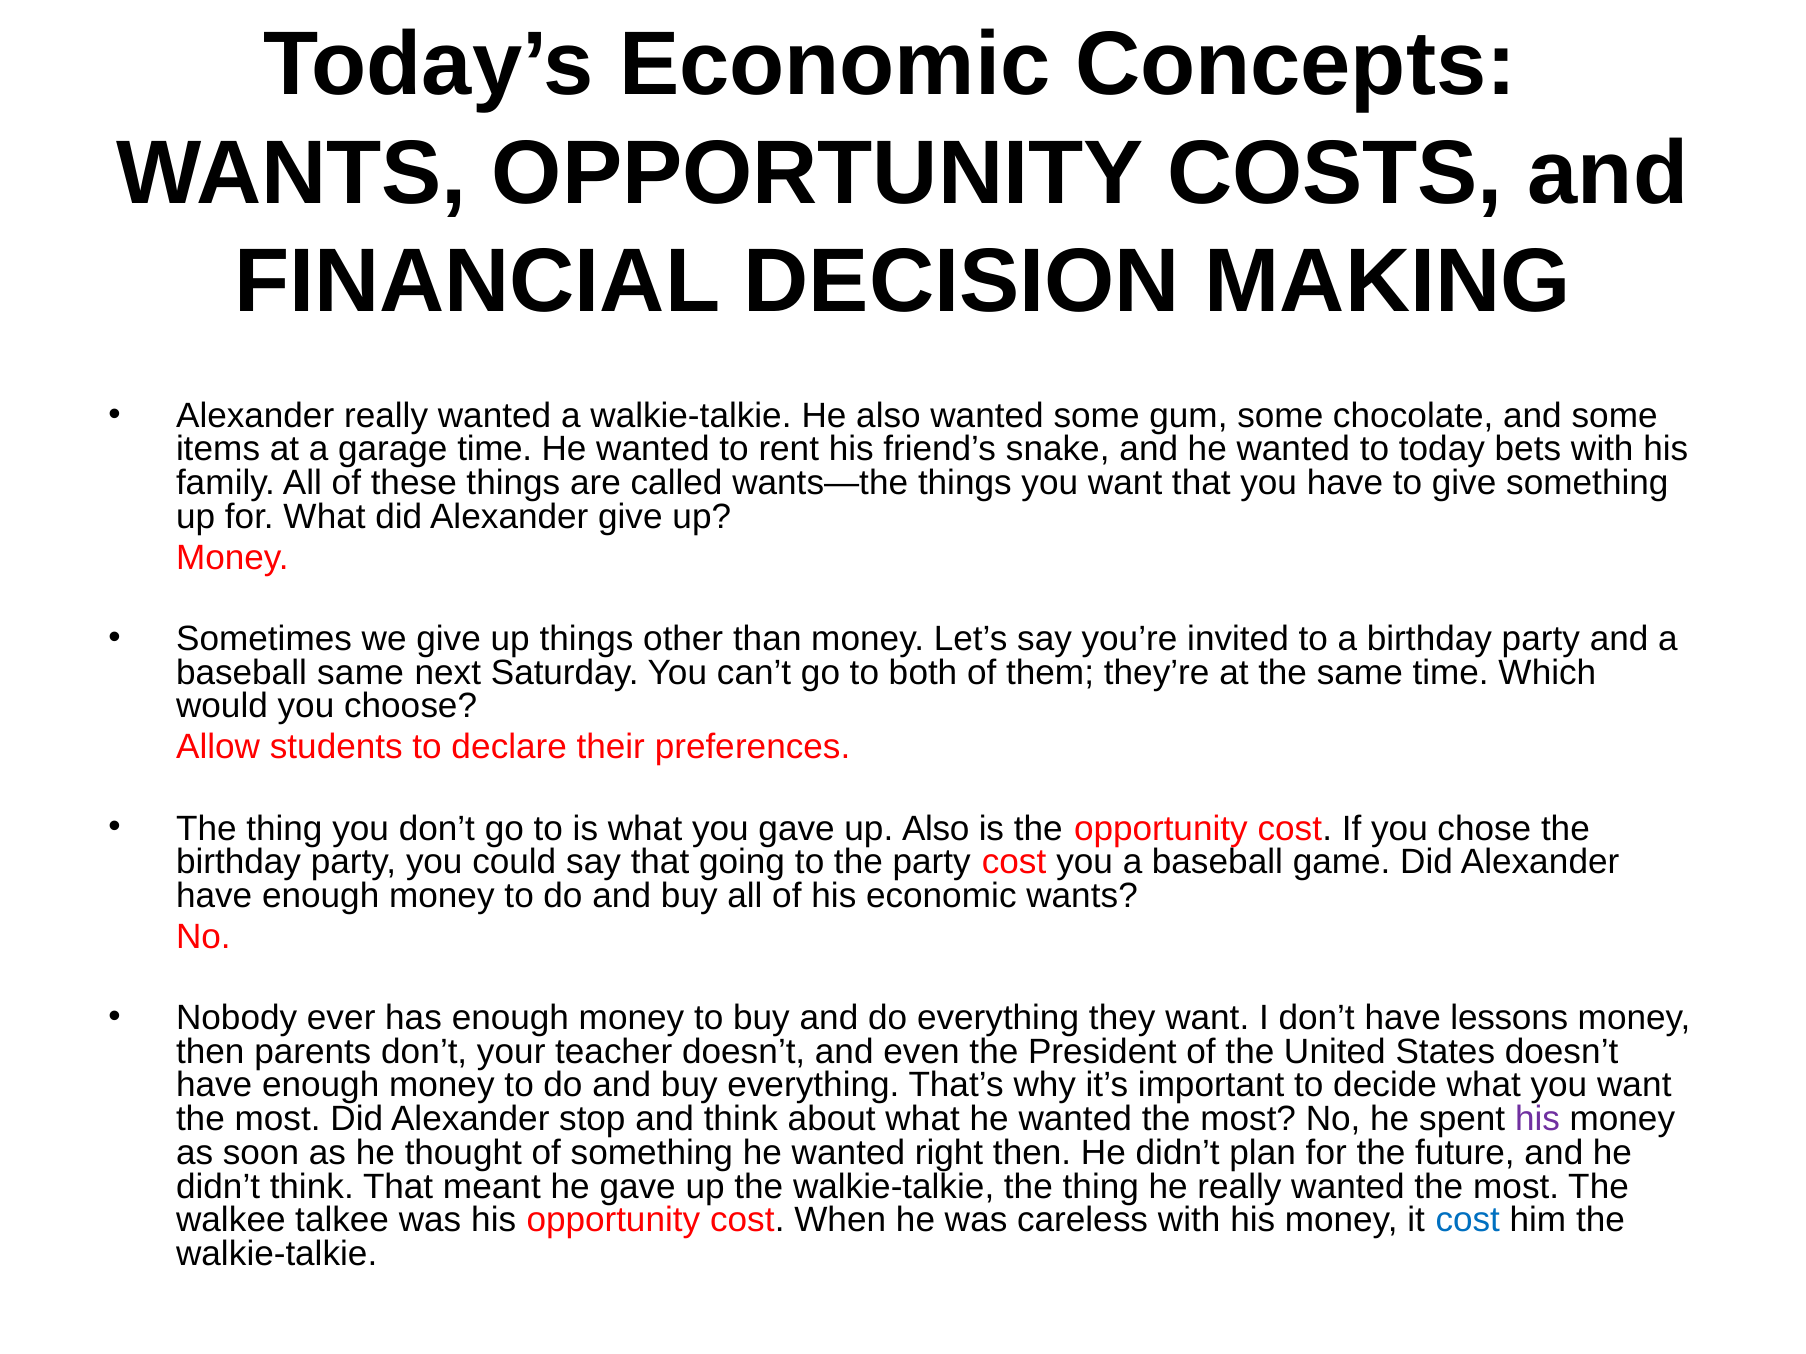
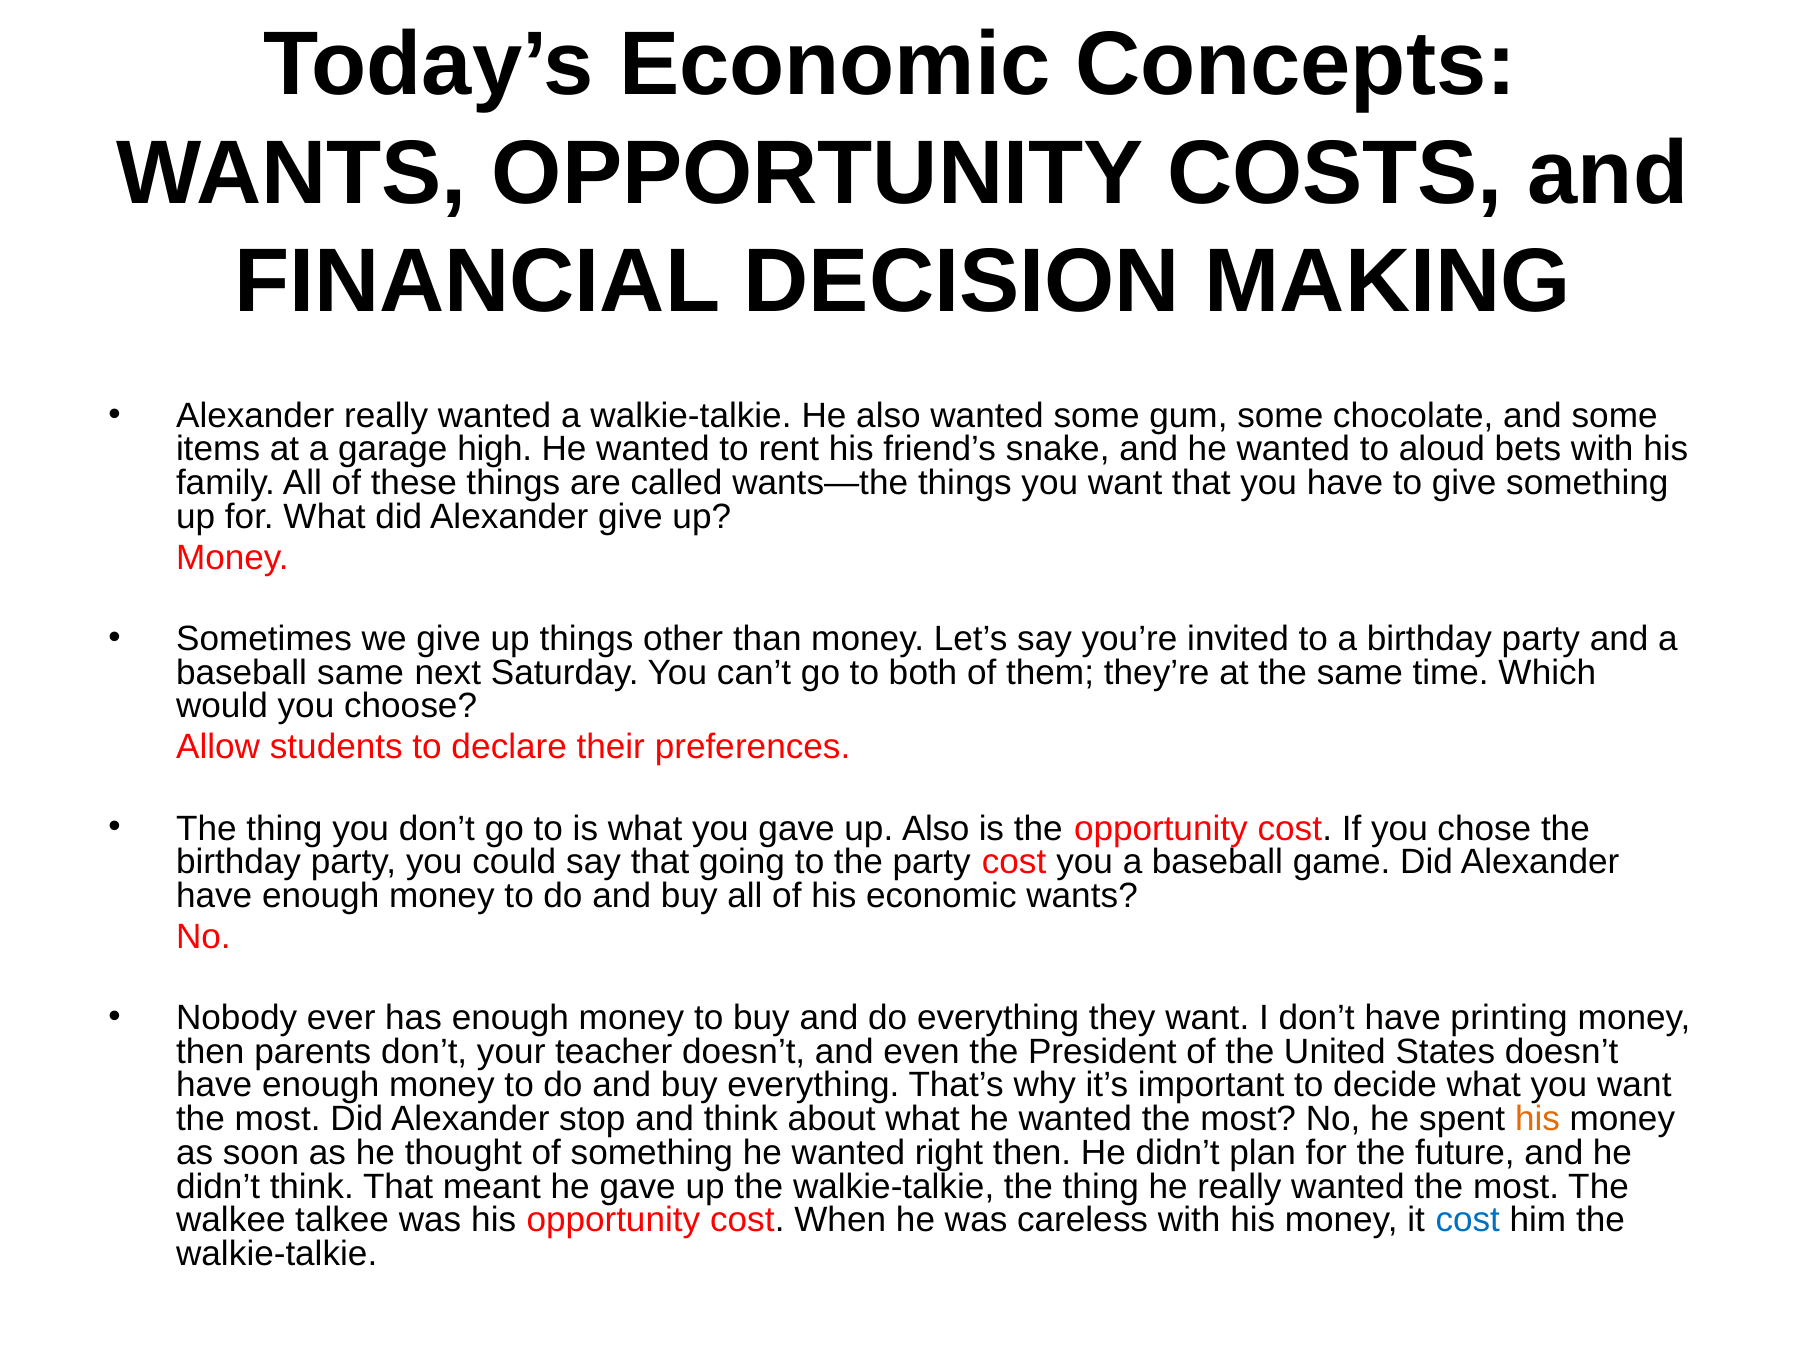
garage time: time -> high (495, 450)
today: today -> aloud (1442, 450)
lessons: lessons -> printing (1509, 1018)
his colour: purple -> orange (1537, 1120)
